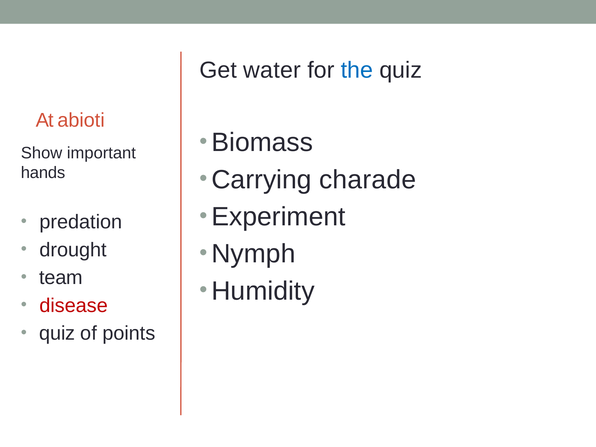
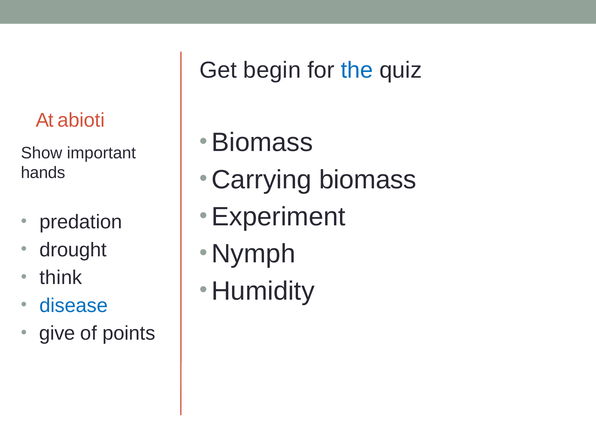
water: water -> begin (272, 70)
Carrying charade: charade -> biomass (368, 180)
team: team -> think (61, 278)
disease colour: red -> blue (74, 305)
quiz: quiz -> give (57, 333)
